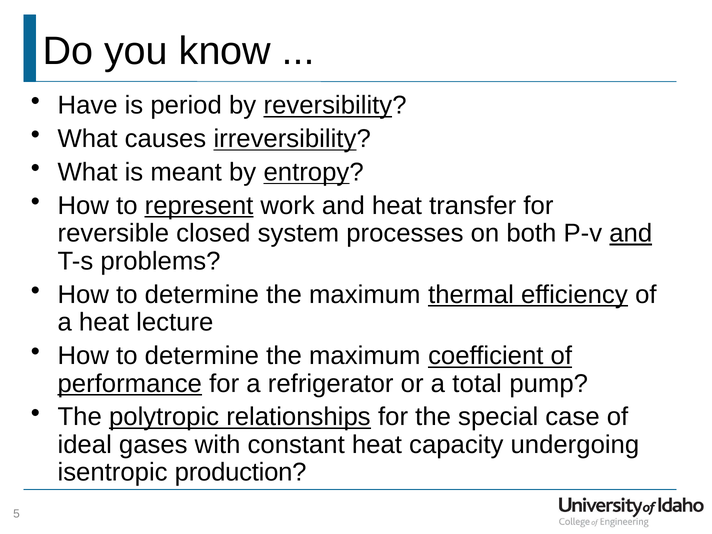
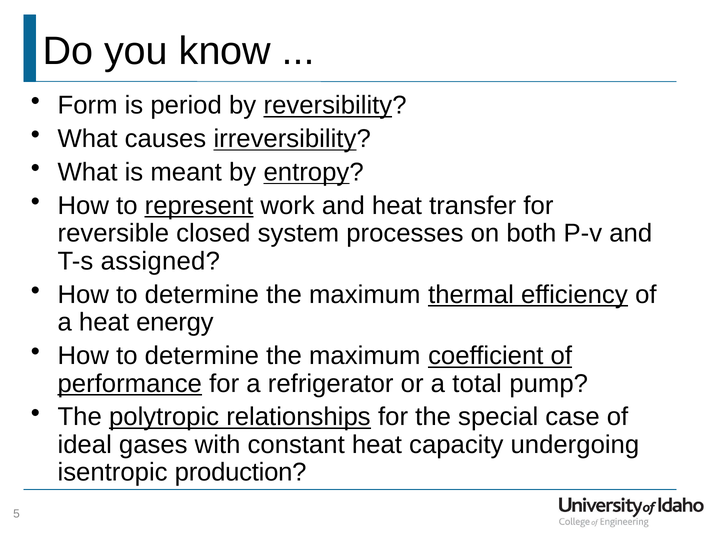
Have: Have -> Form (88, 105)
and underline: present -> none (631, 233)
problems: problems -> assigned (160, 261)
lecture: lecture -> energy (175, 322)
